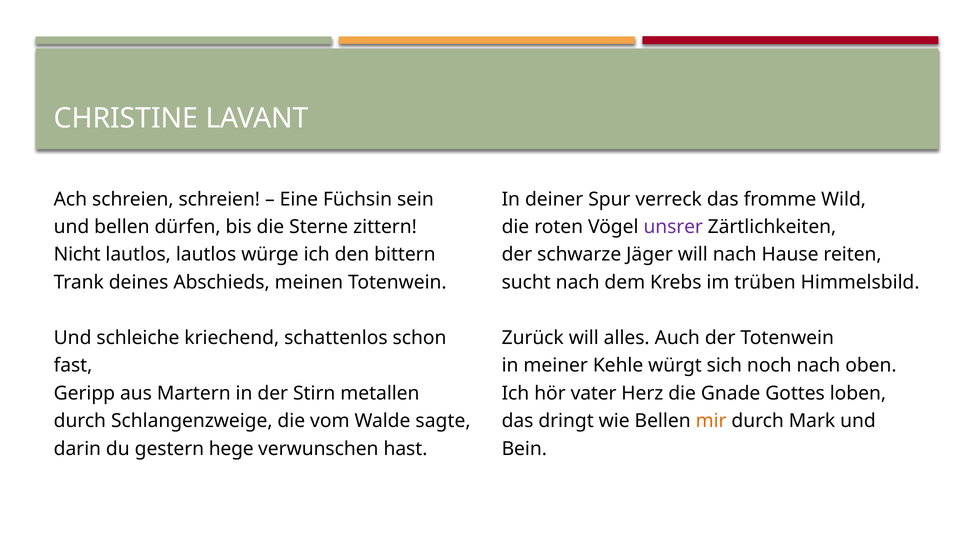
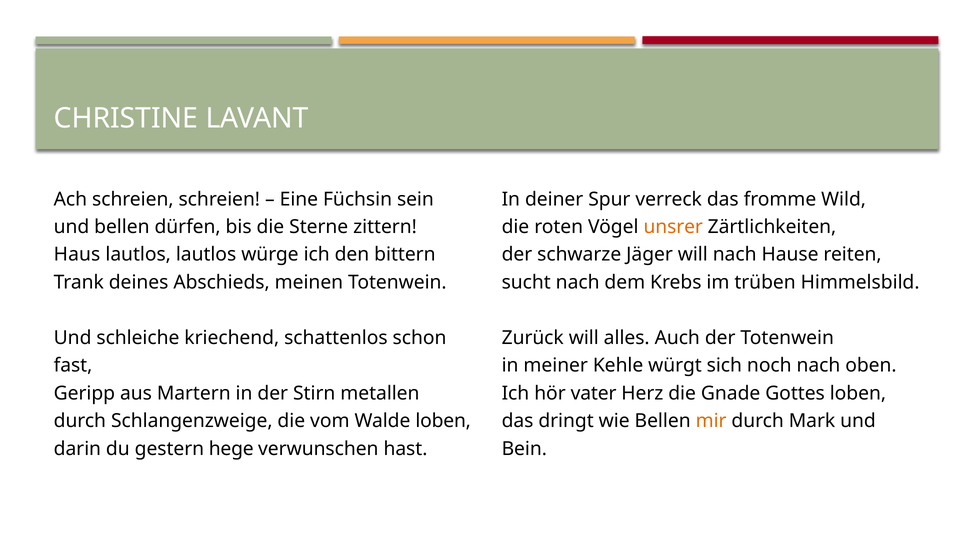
unsrer colour: purple -> orange (673, 227)
Nicht: Nicht -> Haus (77, 255)
Walde sagte: sagte -> loben (443, 421)
